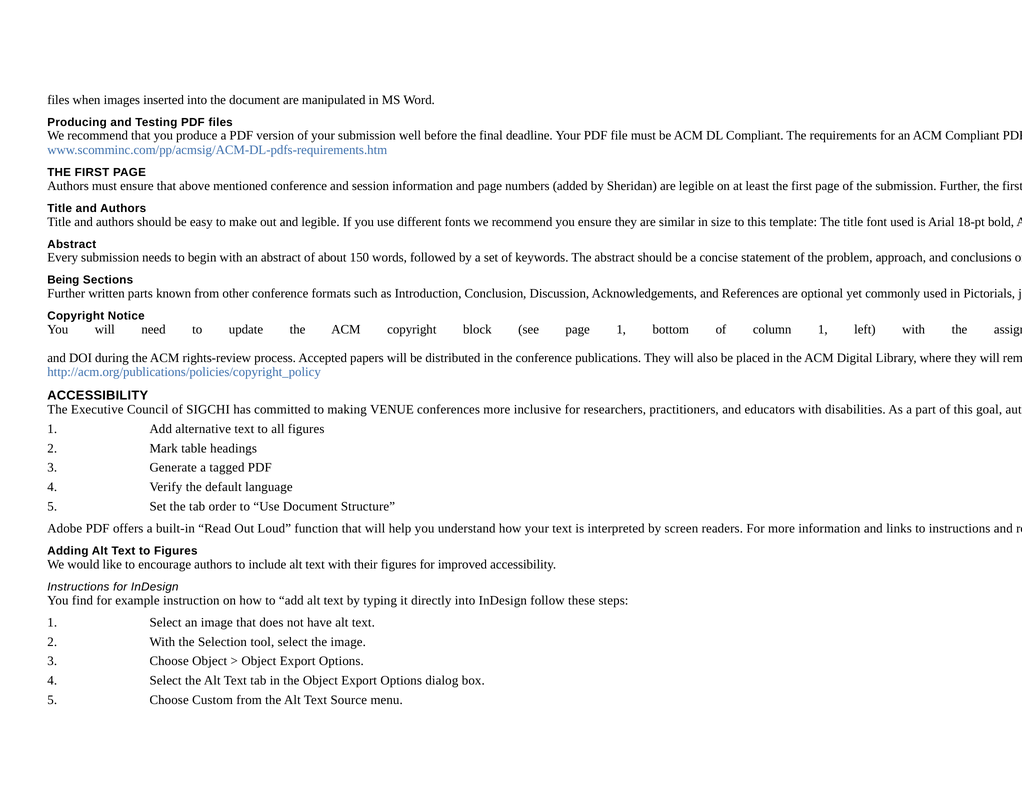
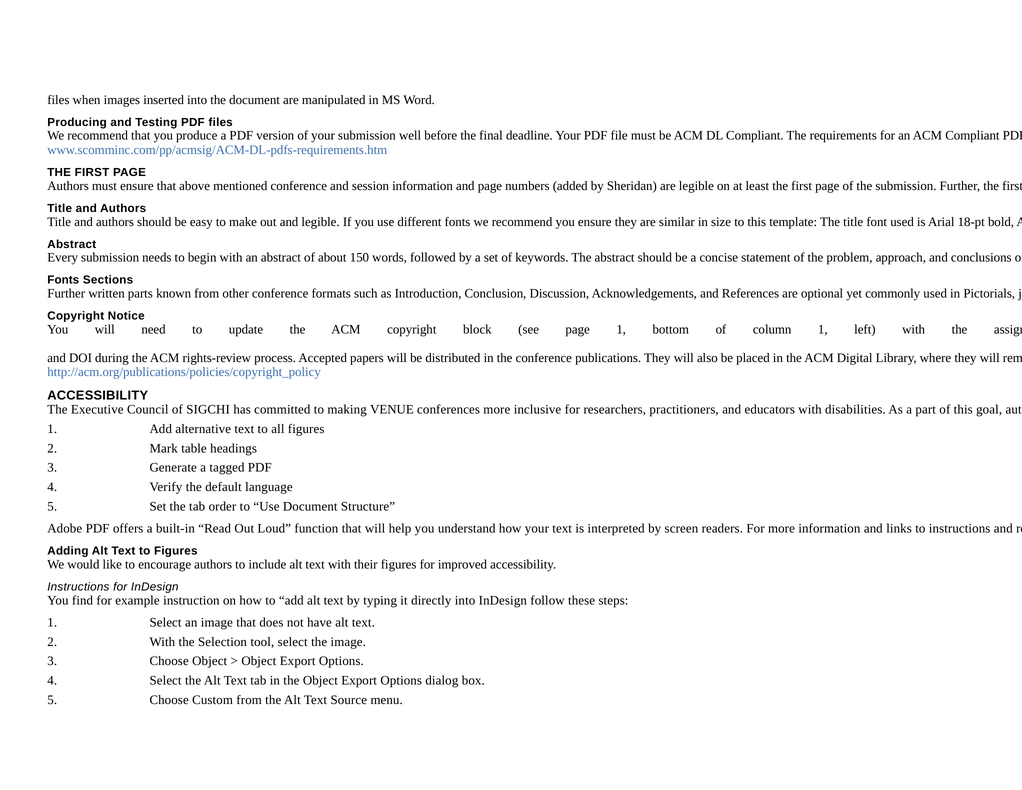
Being: Being -> Fonts (63, 280)
